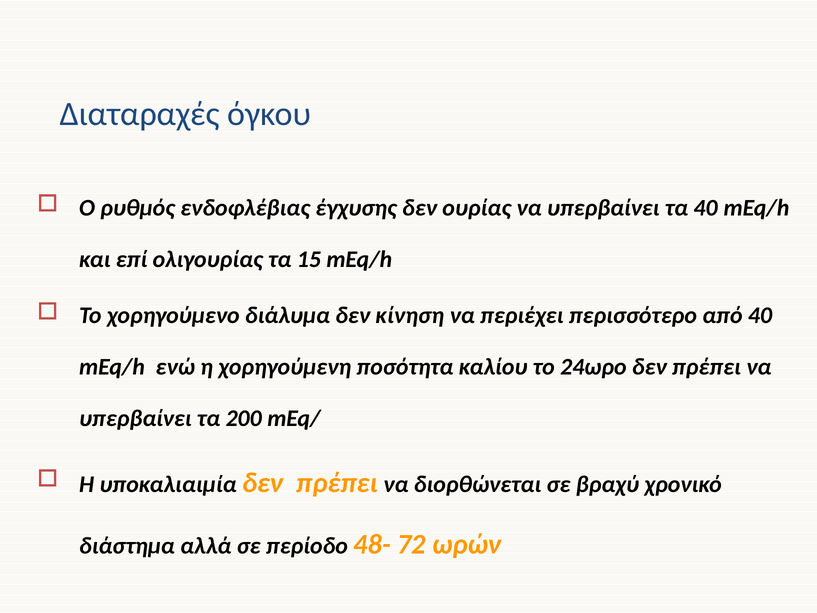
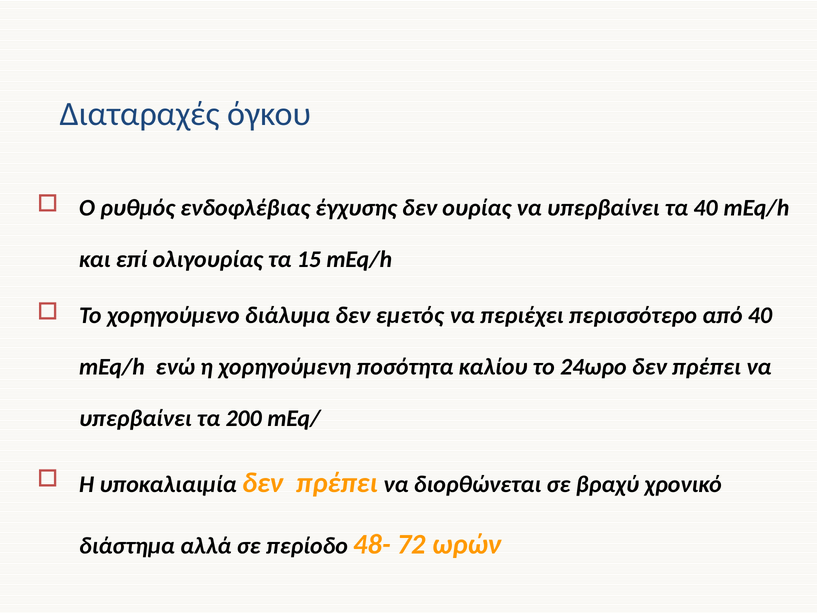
κίνηση: κίνηση -> εμετός (410, 315)
